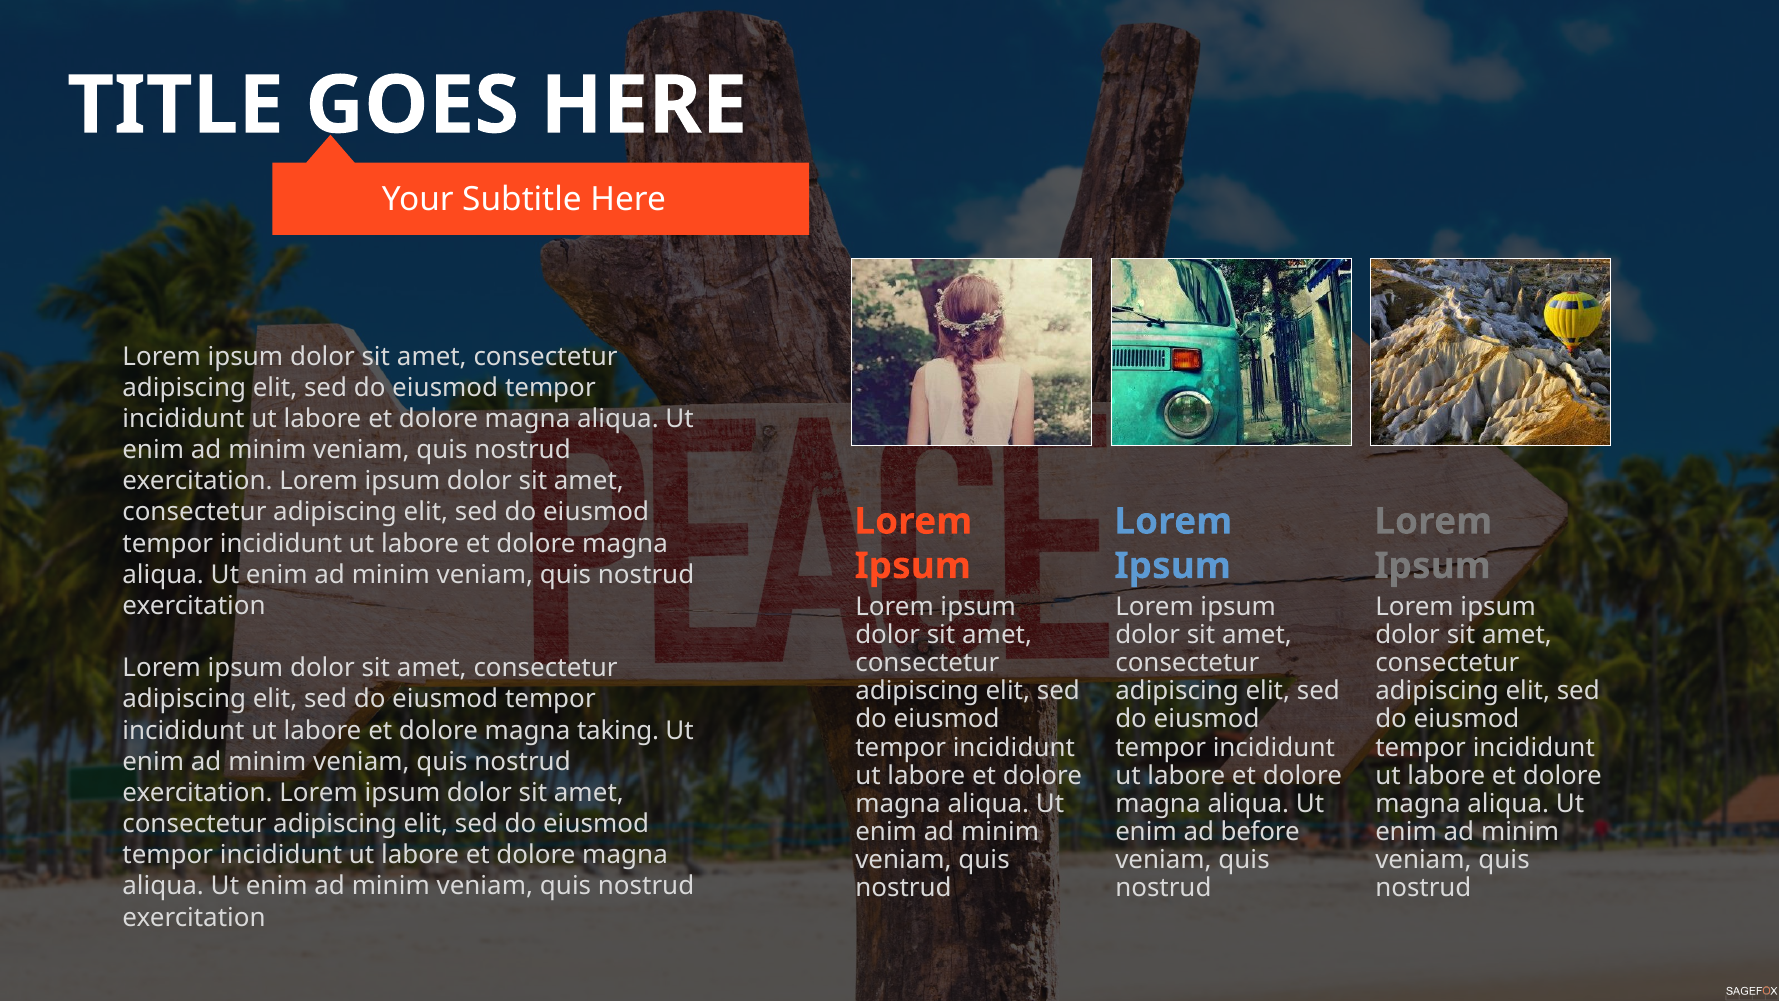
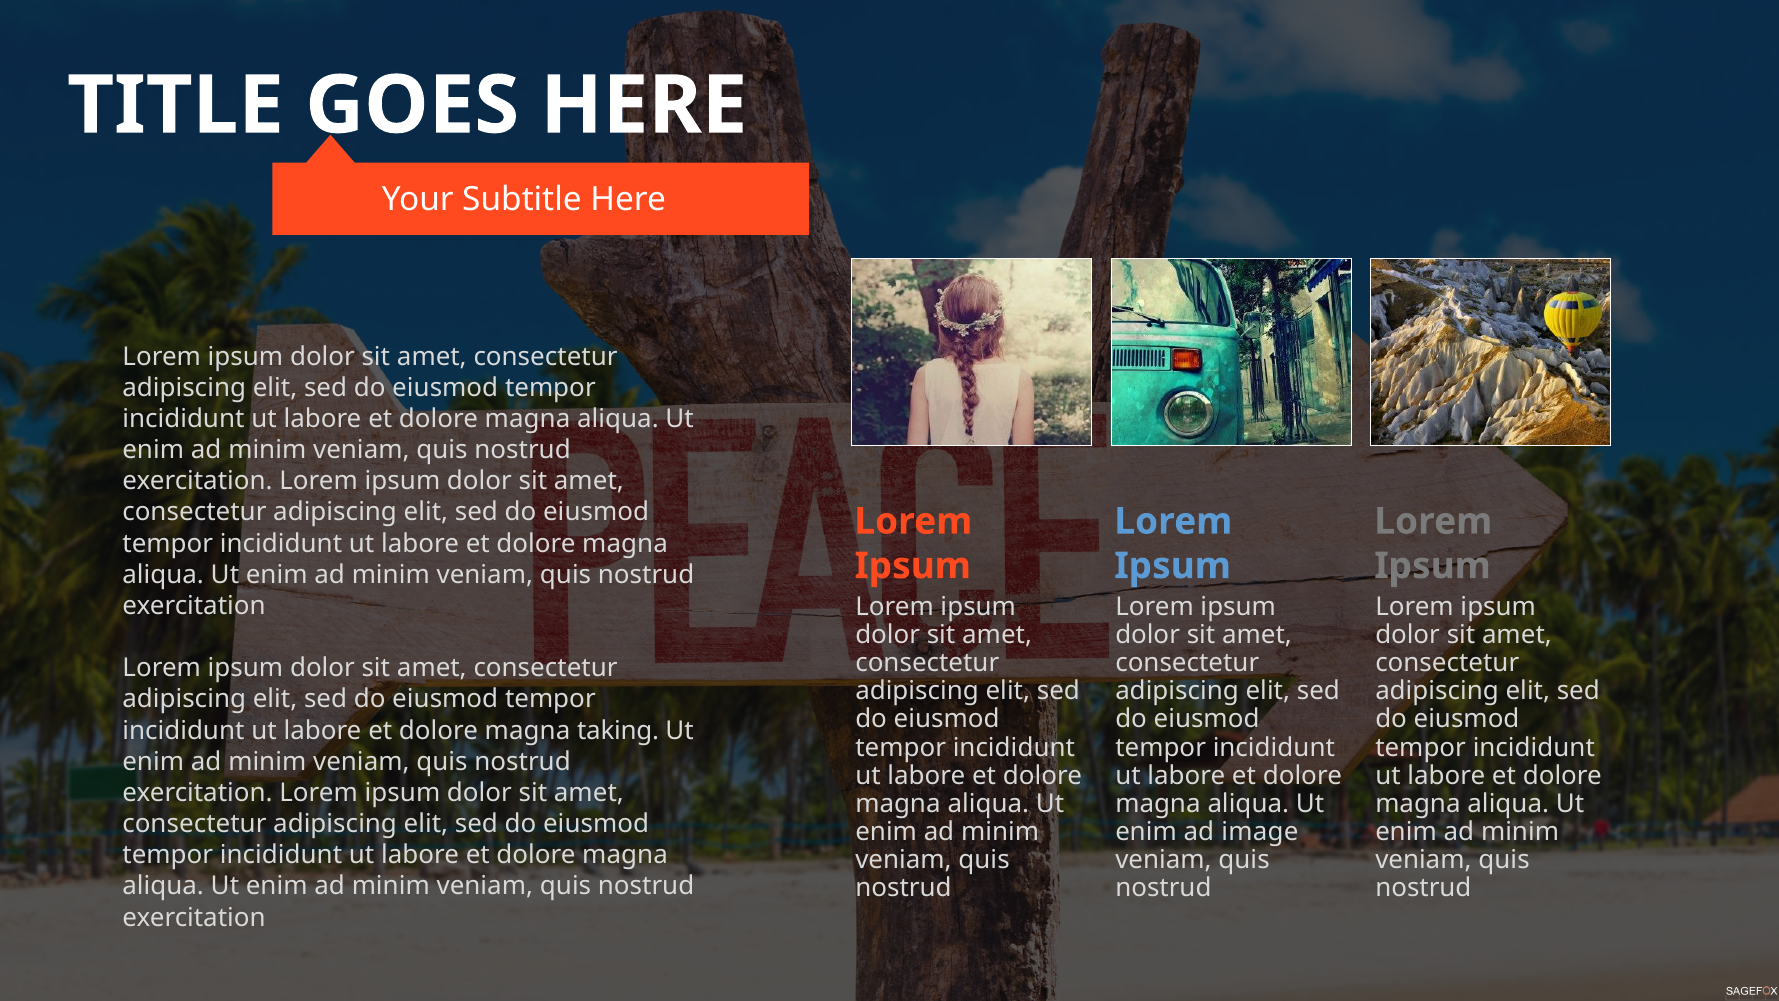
before: before -> image (1260, 831)
